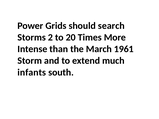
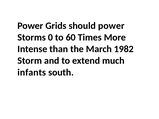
should search: search -> power (111, 26)
2: 2 -> 0 (50, 37)
20: 20 -> 60 (71, 37)
1961: 1961 -> 1982 (124, 49)
